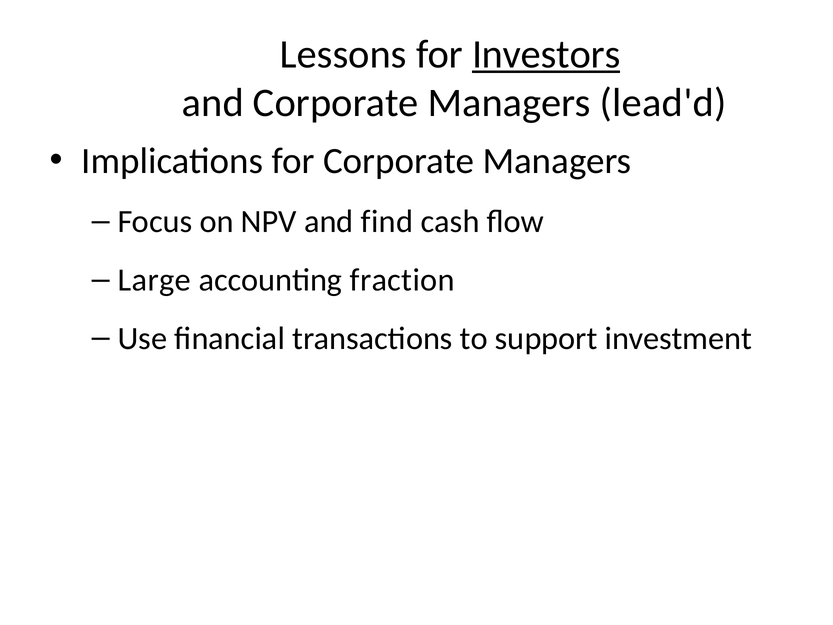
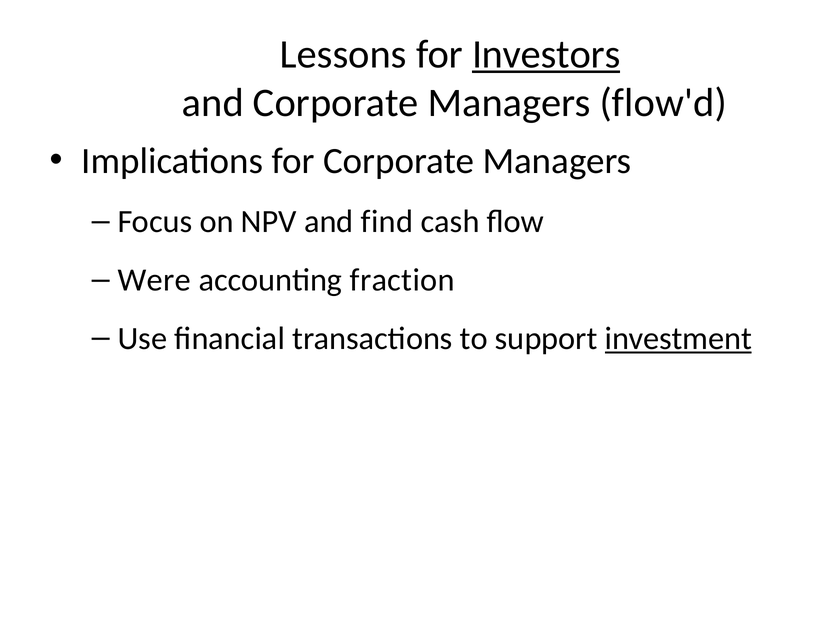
lead'd: lead'd -> flow'd (663, 103)
Large: Large -> Were (154, 280)
investment underline: none -> present (678, 338)
